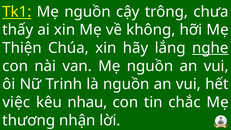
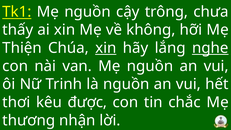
xin underline: none -> present (106, 48)
việc: việc -> thơi (16, 102)
nhau: nhau -> được (87, 102)
